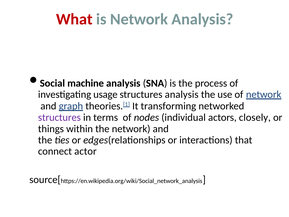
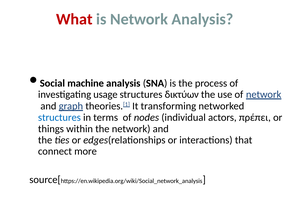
structures analysis: analysis -> δικτύων (182, 94)
structures colour: purple -> blue (59, 117)
closely: closely -> πρέπει (255, 117)
actor: actor -> more (86, 151)
